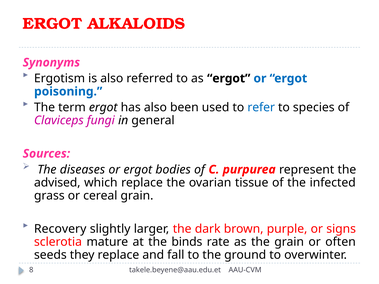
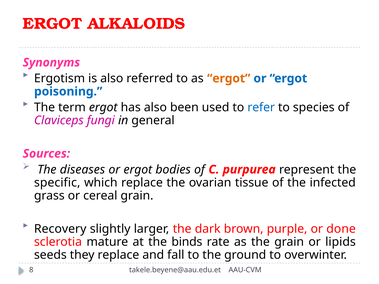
ergot colour: black -> orange (229, 78)
advised: advised -> specific (57, 183)
signs: signs -> done (341, 229)
often: often -> lipids (341, 242)
